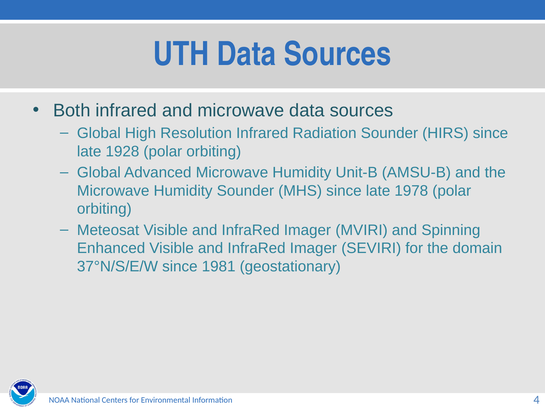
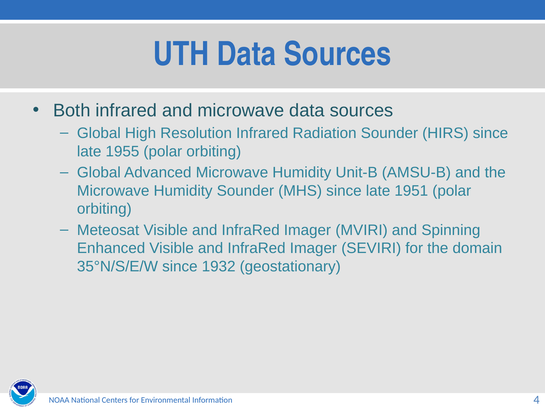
1928: 1928 -> 1955 (122, 151)
1978: 1978 -> 1951 (411, 191)
37°N/S/E/W: 37°N/S/E/W -> 35°N/S/E/W (117, 266)
1981: 1981 -> 1932 (219, 266)
